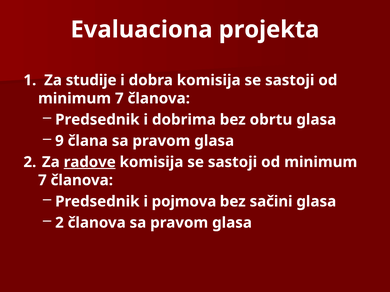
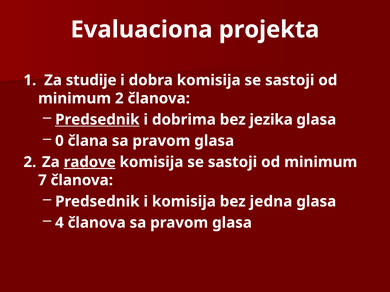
7: 7 -> 2 (119, 99)
Predsednik underline: none -> present (97, 120)
obrtu: obrtu -> jezika (271, 120)
9: 9 -> 0 (59, 141)
i pojmova: pojmova -> komisija (184, 202)
sačini: sačini -> jedna (271, 202)
2: 2 -> 4 (59, 223)
